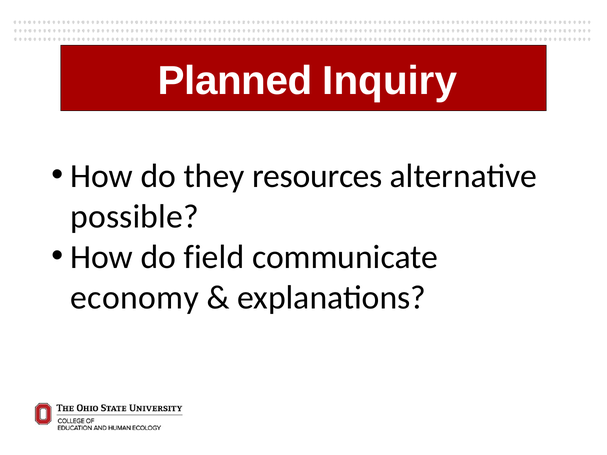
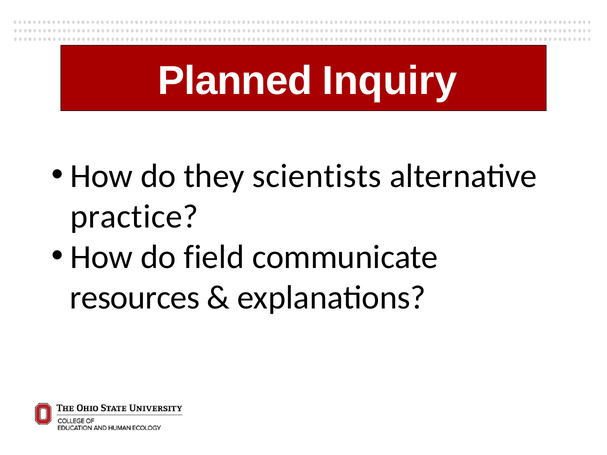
resources: resources -> scientists (317, 176)
possible: possible -> practice (134, 217)
economy: economy -> resources (135, 298)
